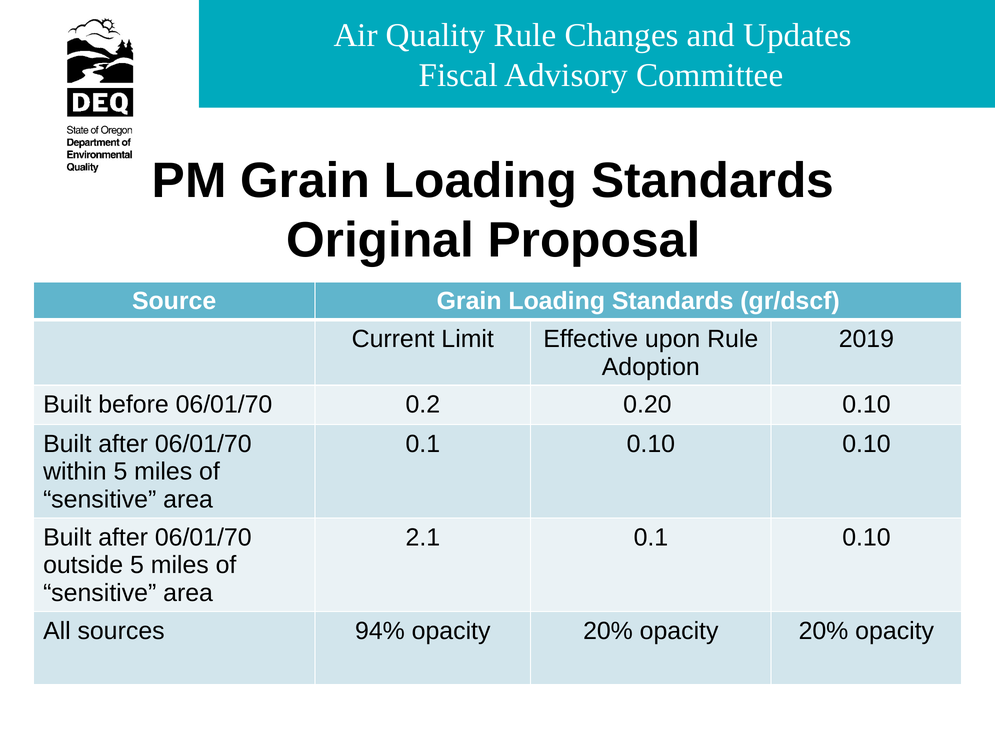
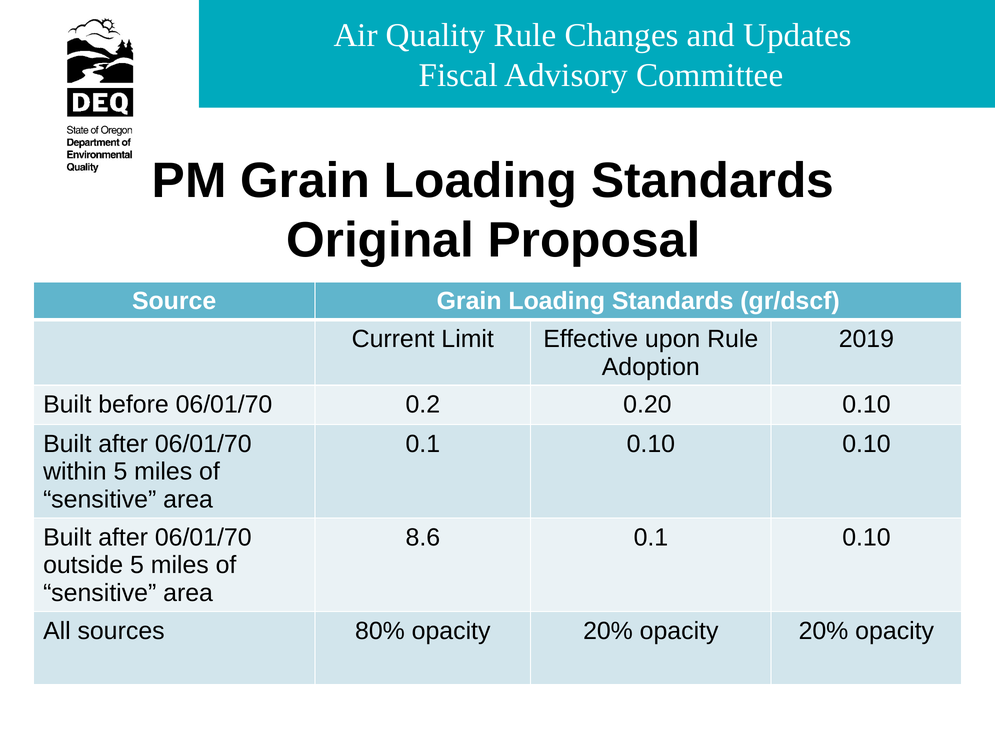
2.1: 2.1 -> 8.6 (423, 538)
94%: 94% -> 80% (380, 631)
